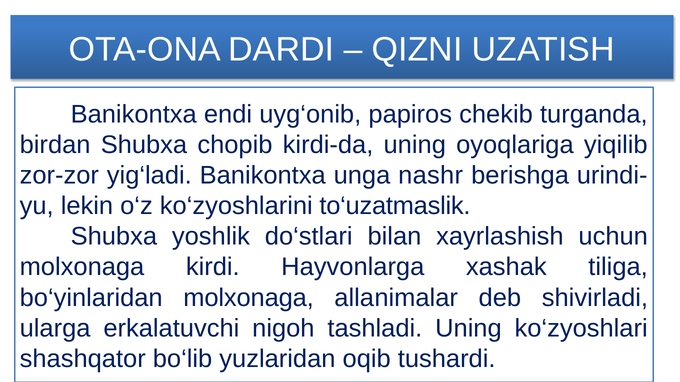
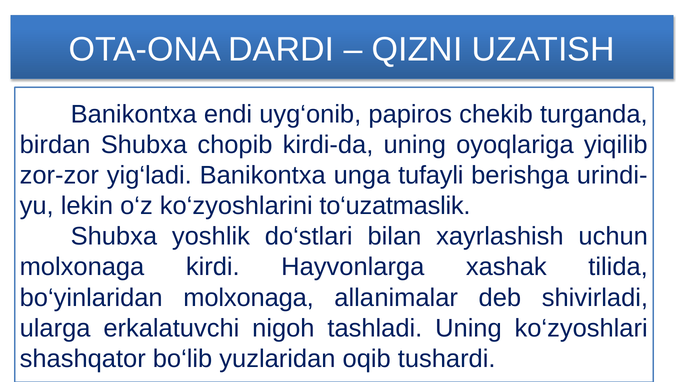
nashr: nashr -> tufayli (431, 176)
tiliga: tiliga -> tilida (618, 267)
